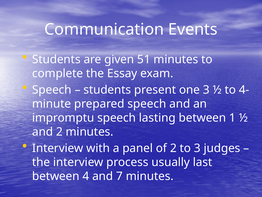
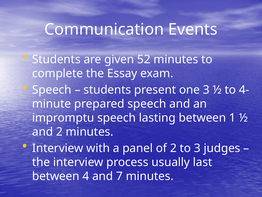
51: 51 -> 52 (144, 59)
